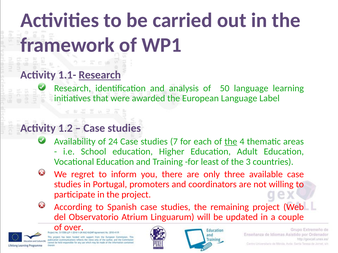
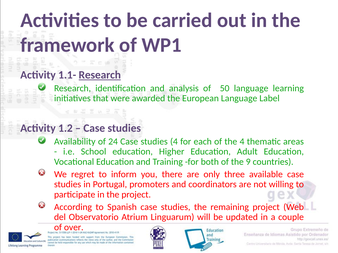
studies 7: 7 -> 4 (174, 142)
the underline: present -> none (231, 142)
least: least -> both (210, 162)
3: 3 -> 9 (248, 162)
